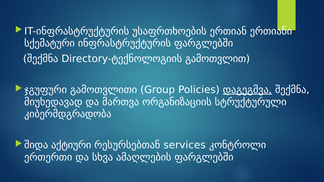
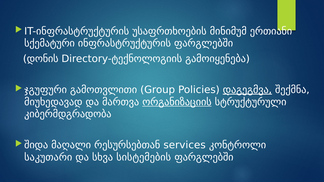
ერთიან: ერთიან -> მინიმუმ (228, 31)
შექმნა: შექმნა -> დონის (41, 59)
გამოთვლით: გამოთვლით -> გამოიყენება (218, 59)
ორგანიზაციის underline: none -> present (177, 102)
აქტიური: აქტიური -> მაღალი (71, 145)
ერთერთი: ერთერთი -> საკუთარი (48, 157)
ამაღლების: ამაღლების -> სისტემების (144, 157)
